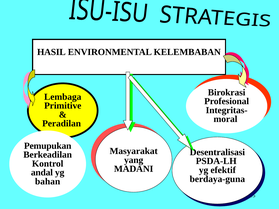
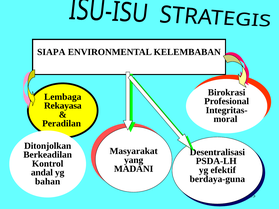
HASIL: HASIL -> SIAPA (51, 52)
Primitive: Primitive -> Rekayasa (63, 106)
Pemupukan: Pemupukan -> Ditonjolkan (48, 146)
